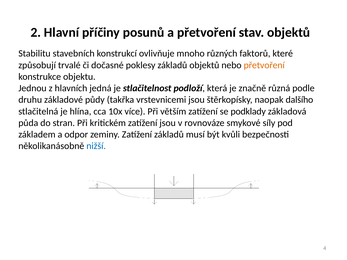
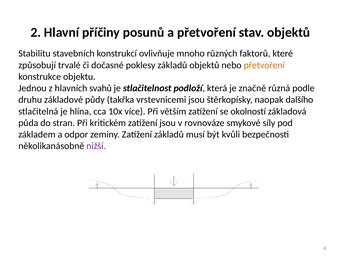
jedná: jedná -> svahů (101, 88)
podklady: podklady -> okolností (248, 111)
nižší colour: blue -> purple (96, 146)
